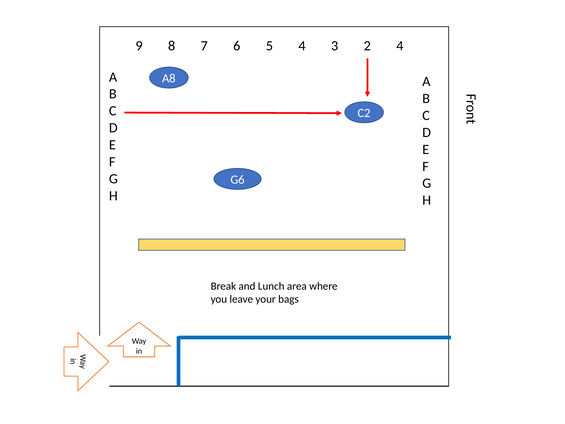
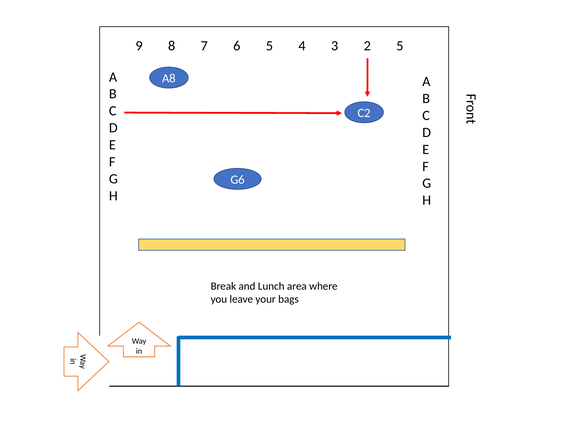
2 4: 4 -> 5 (400, 46)
